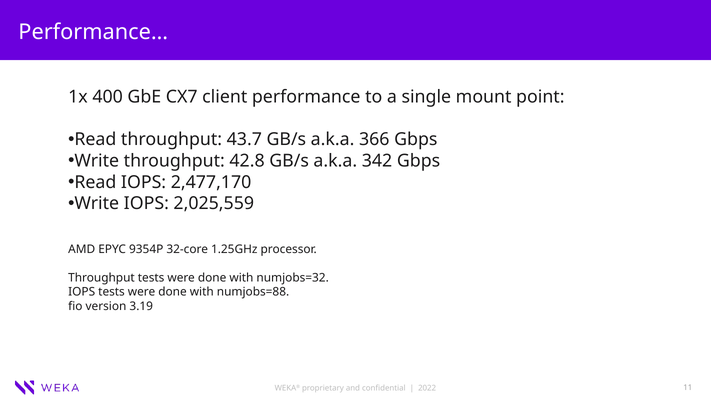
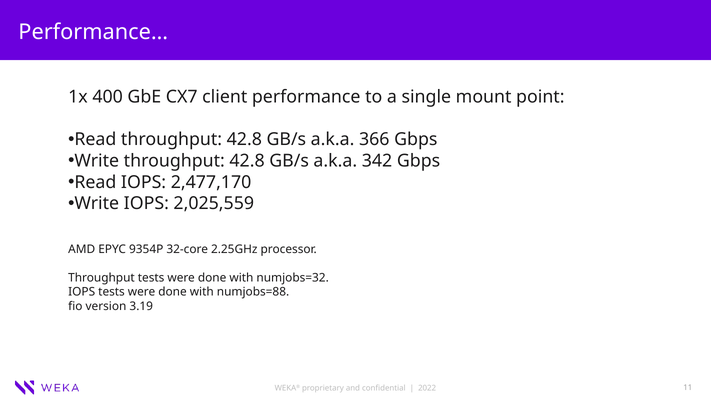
Read throughput 43.7: 43.7 -> 42.8 (244, 140)
1.25GHz: 1.25GHz -> 2.25GHz (234, 249)
